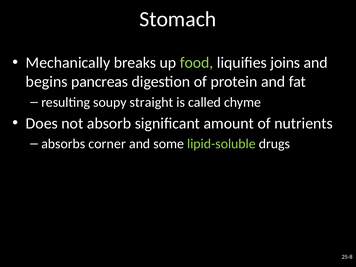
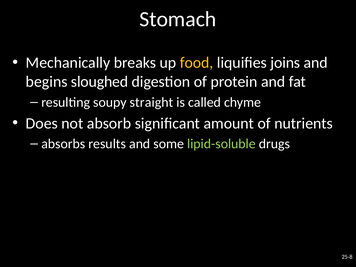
food colour: light green -> yellow (197, 63)
pancreas: pancreas -> sloughed (100, 82)
corner: corner -> results (107, 144)
